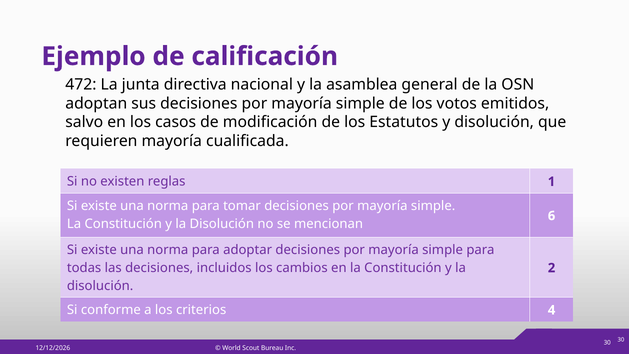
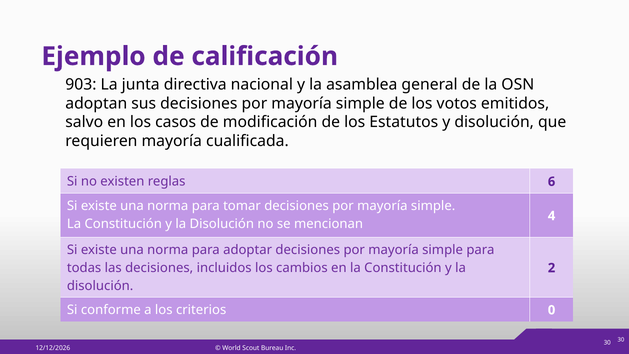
472: 472 -> 903 (81, 84)
1: 1 -> 6 (552, 182)
6: 6 -> 4 (552, 216)
4: 4 -> 0 (552, 310)
